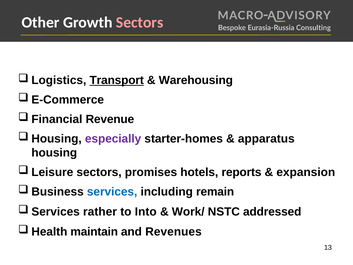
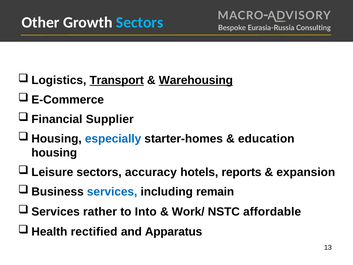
Sectors colour: pink -> light blue (140, 22)
Warehousing underline: none -> present (196, 80)
Revenue: Revenue -> Supplier (110, 119)
especially colour: purple -> blue (113, 138)
apparatus: apparatus -> education (266, 138)
promises: promises -> accuracy (151, 172)
addressed: addressed -> affordable (272, 211)
maintain: maintain -> rectified (94, 231)
Revenues: Revenues -> Apparatus (174, 231)
